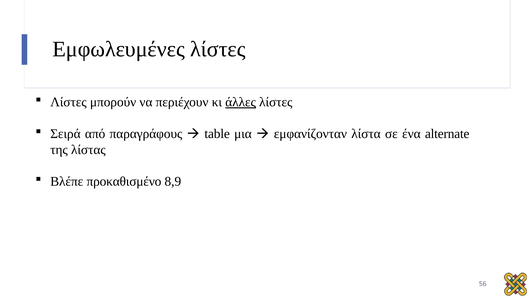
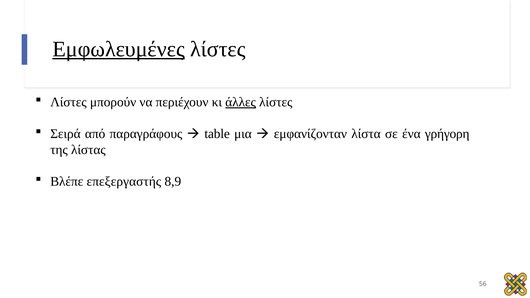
Εμφωλευμένες underline: none -> present (119, 49)
alternate: alternate -> γρήγορη (447, 134)
προκαθισμένο: προκαθισμένο -> επεξεργαστής (124, 182)
